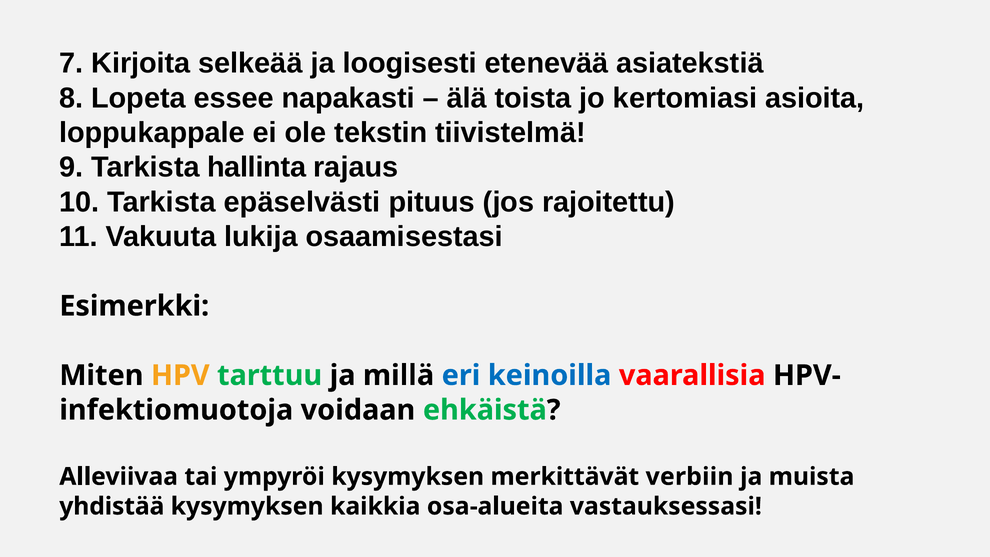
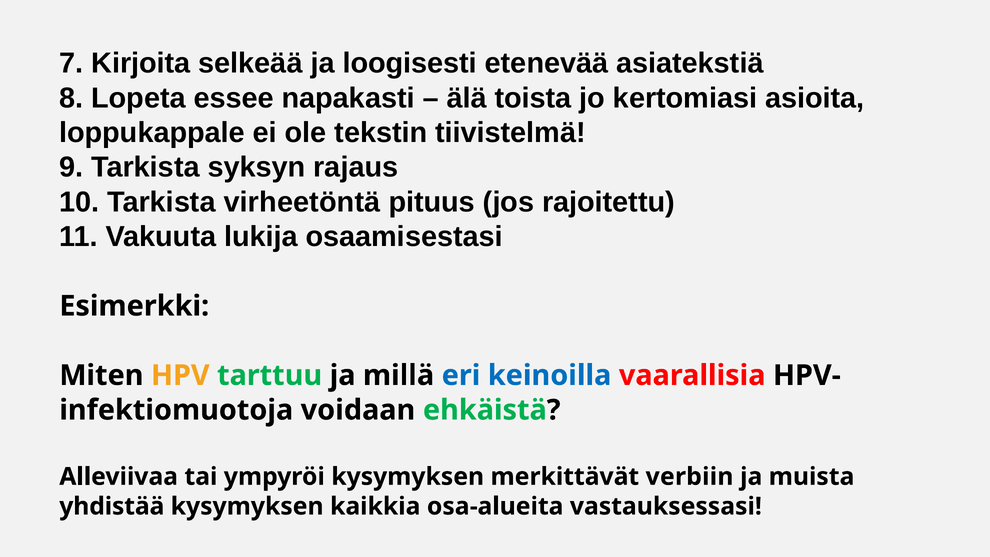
hallinta: hallinta -> syksyn (257, 167)
epäselvästi: epäselvästi -> virheetöntä (302, 202)
